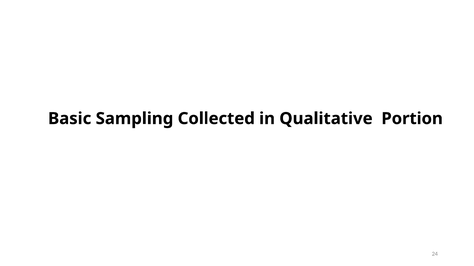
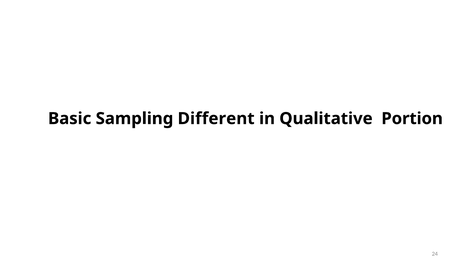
Collected: Collected -> Different (216, 119)
